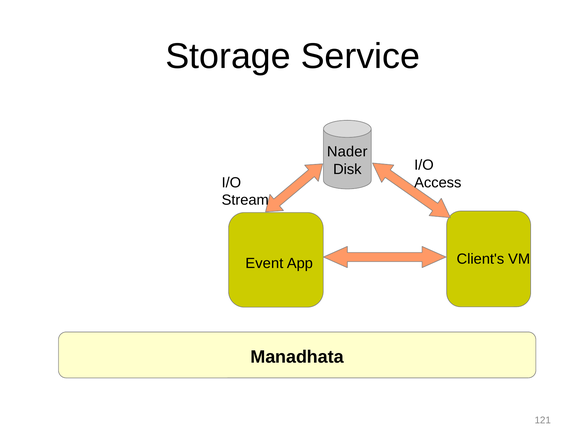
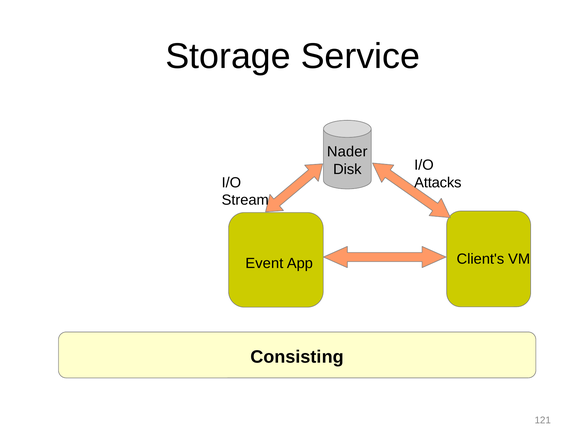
Access: Access -> Attacks (438, 182)
Manadhata: Manadhata -> Consisting (297, 356)
